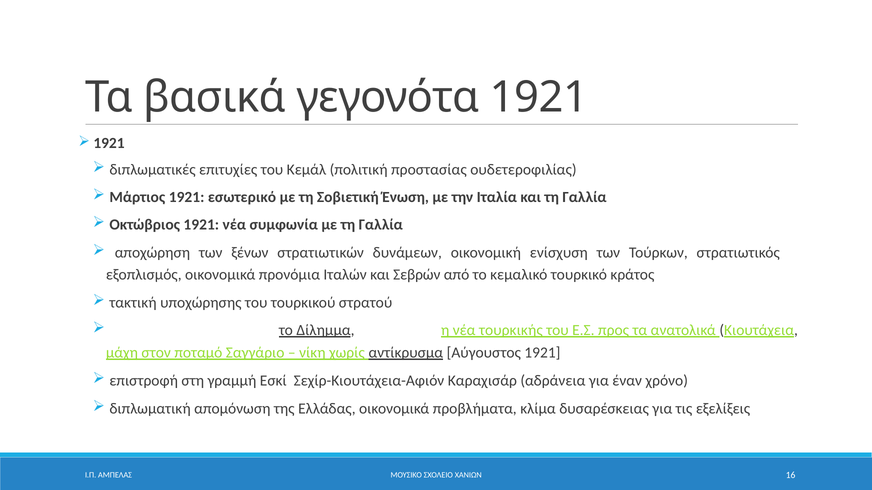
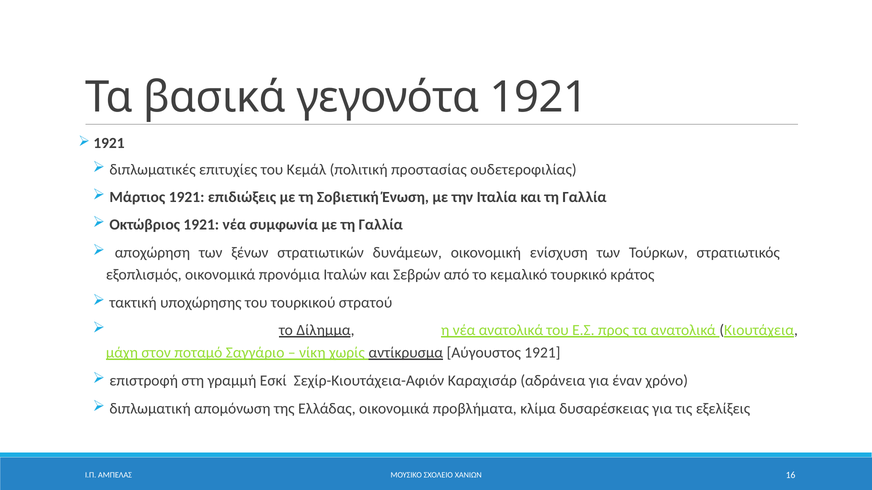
εσωτερικό: εσωτερικό -> επιδιώξεις (242, 197)
νέα τουρκικής: τουρκικής -> ανατολικά (511, 330)
